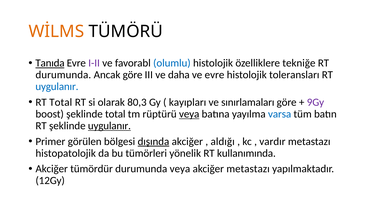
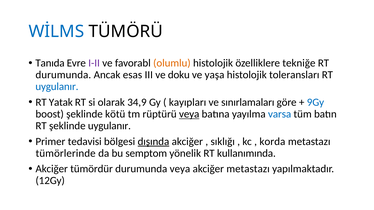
WİLMS colour: orange -> blue (56, 31)
Tanıda underline: present -> none (50, 63)
olumlu colour: blue -> orange (172, 63)
Ancak göre: göre -> esas (132, 75)
daha: daha -> doku (179, 75)
ve evre: evre -> yaşa (215, 75)
RT Total: Total -> Yatak (61, 102)
80,3: 80,3 -> 34,9 (137, 102)
9Gy colour: purple -> blue (315, 102)
şeklinde total: total -> kötü (115, 114)
uygulanır underline: present -> none (109, 126)
görülen: görülen -> tedavisi (85, 142)
aldığı: aldığı -> sıklığı (223, 142)
vardır: vardır -> korda (272, 142)
histopatolojik: histopatolojik -> tümörlerinde (66, 154)
tümörleri: tümörleri -> semptom (146, 154)
